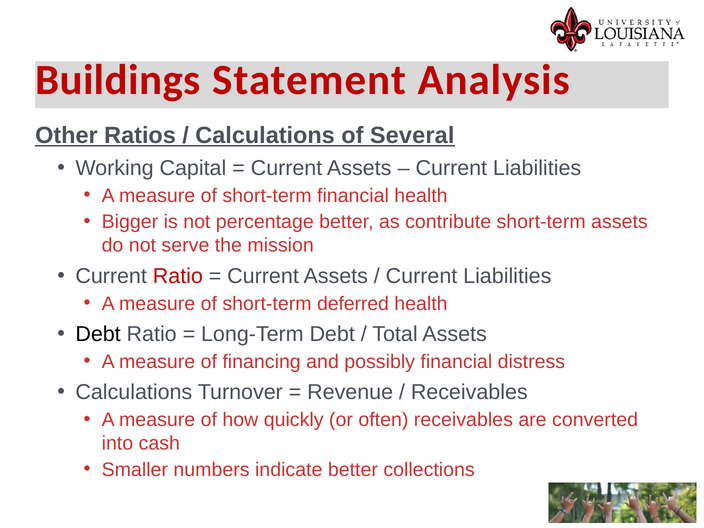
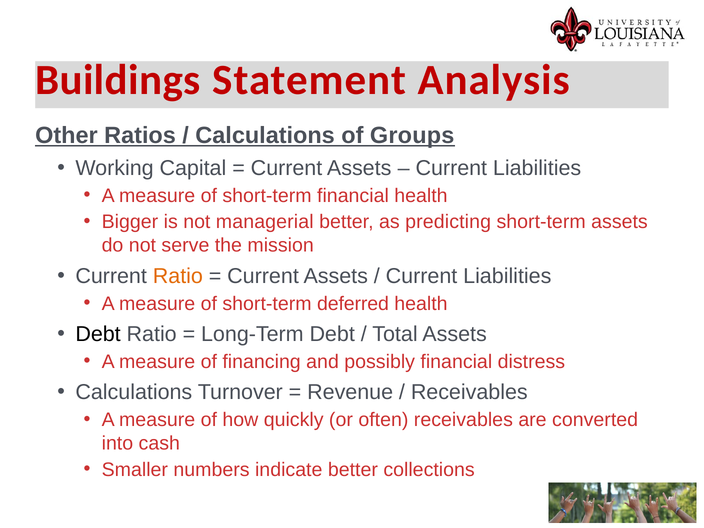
Several: Several -> Groups (412, 135)
percentage: percentage -> managerial (265, 222)
contribute: contribute -> predicting (448, 222)
Ratio colour: red -> orange (178, 276)
